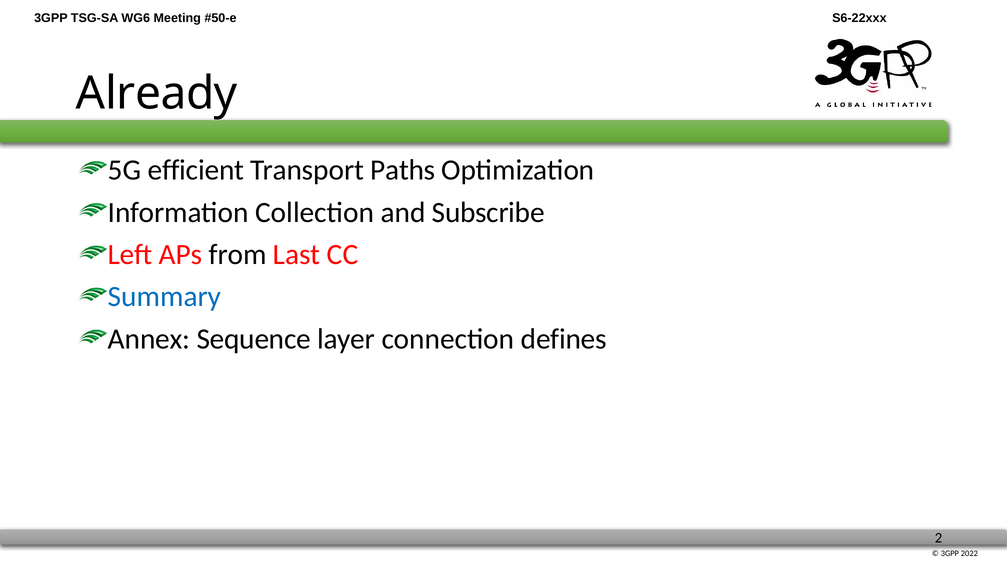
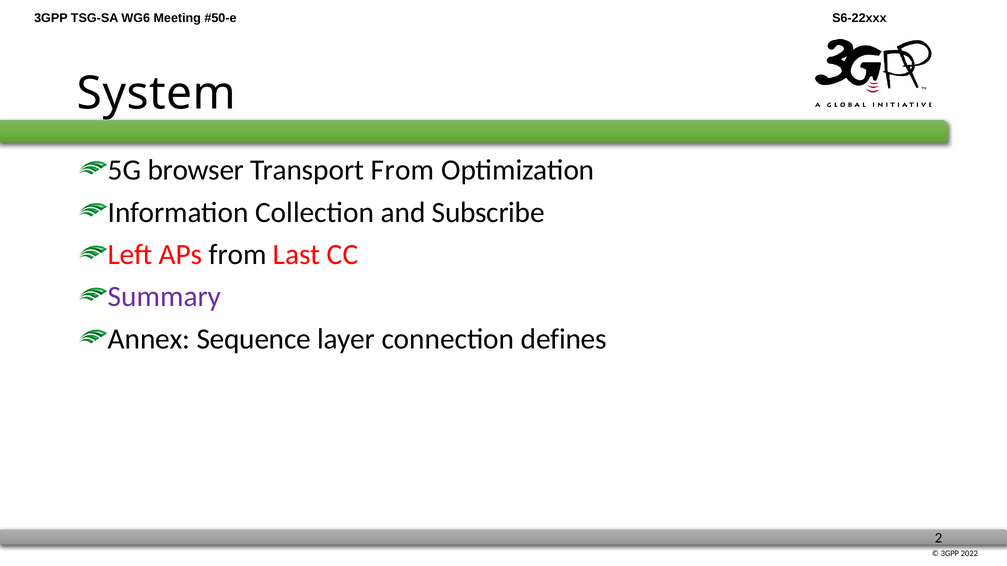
Already: Already -> System (156, 94)
efficient: efficient -> browser (196, 170)
Transport Paths: Paths -> From (403, 170)
Summary colour: blue -> purple (164, 297)
